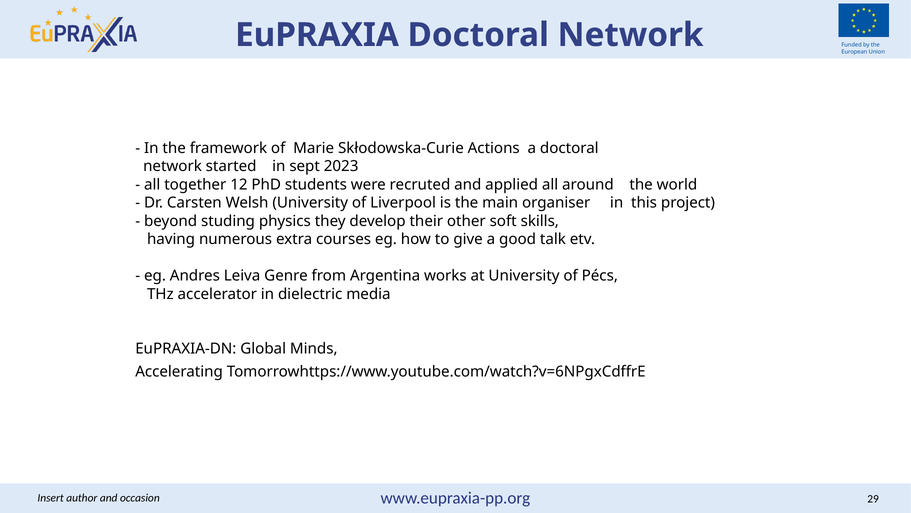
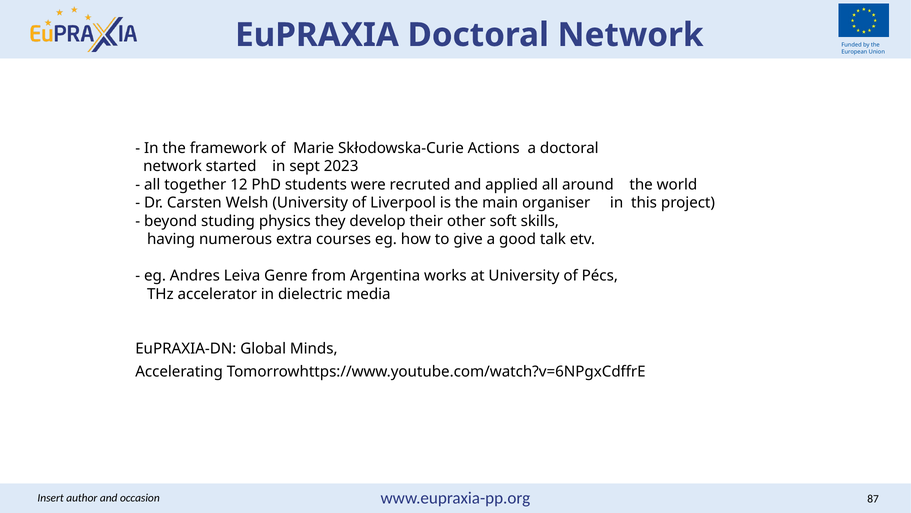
29: 29 -> 87 (873, 498)
